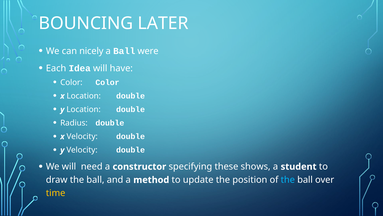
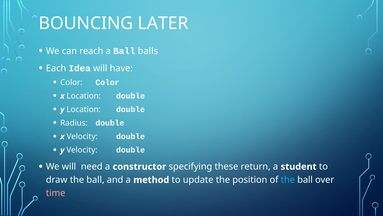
nicely: nicely -> reach (91, 51)
were: were -> balls (148, 51)
shows: shows -> return (256, 166)
time colour: yellow -> pink (56, 193)
